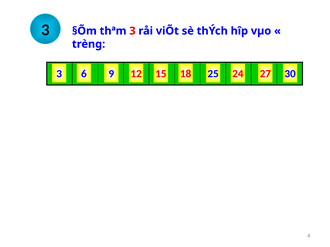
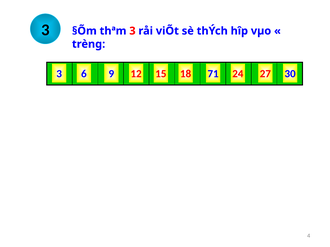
25: 25 -> 71 (213, 74)
